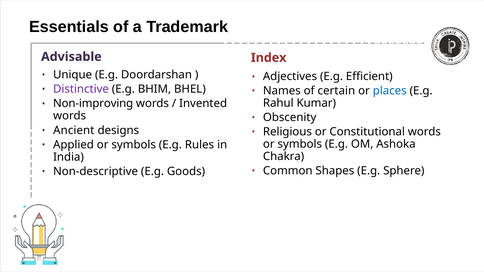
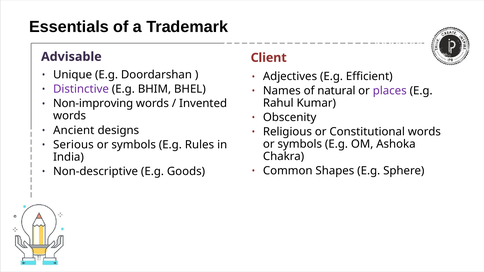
Index: Index -> Client (269, 58)
certain: certain -> natural (336, 91)
places colour: blue -> purple (390, 91)
Applied: Applied -> Serious (73, 145)
